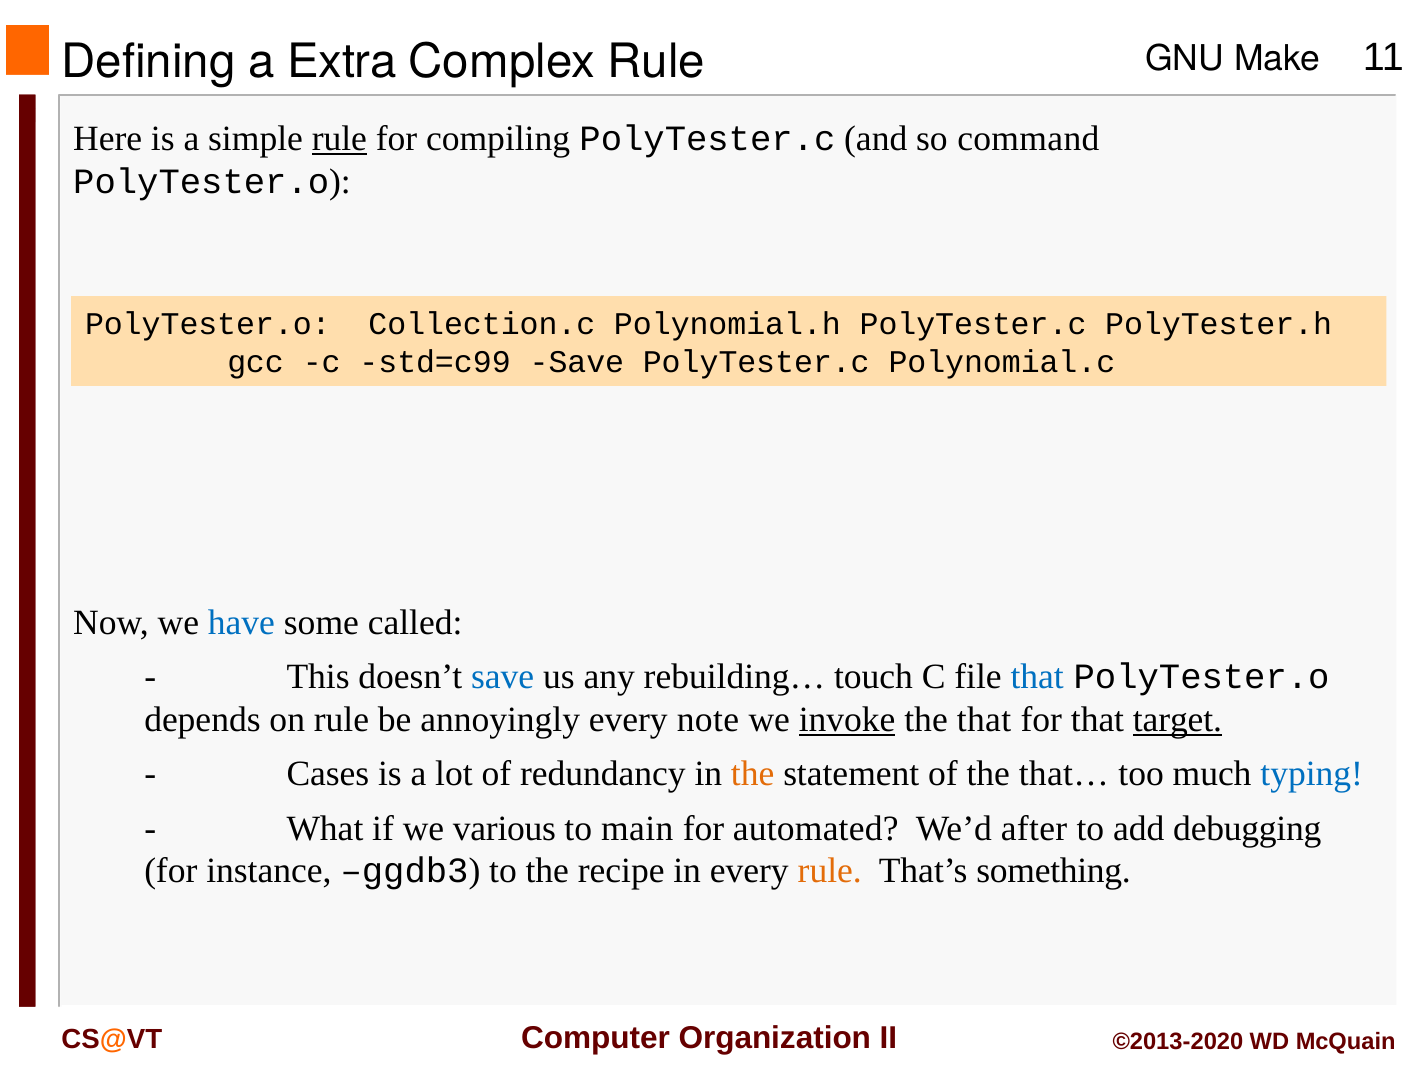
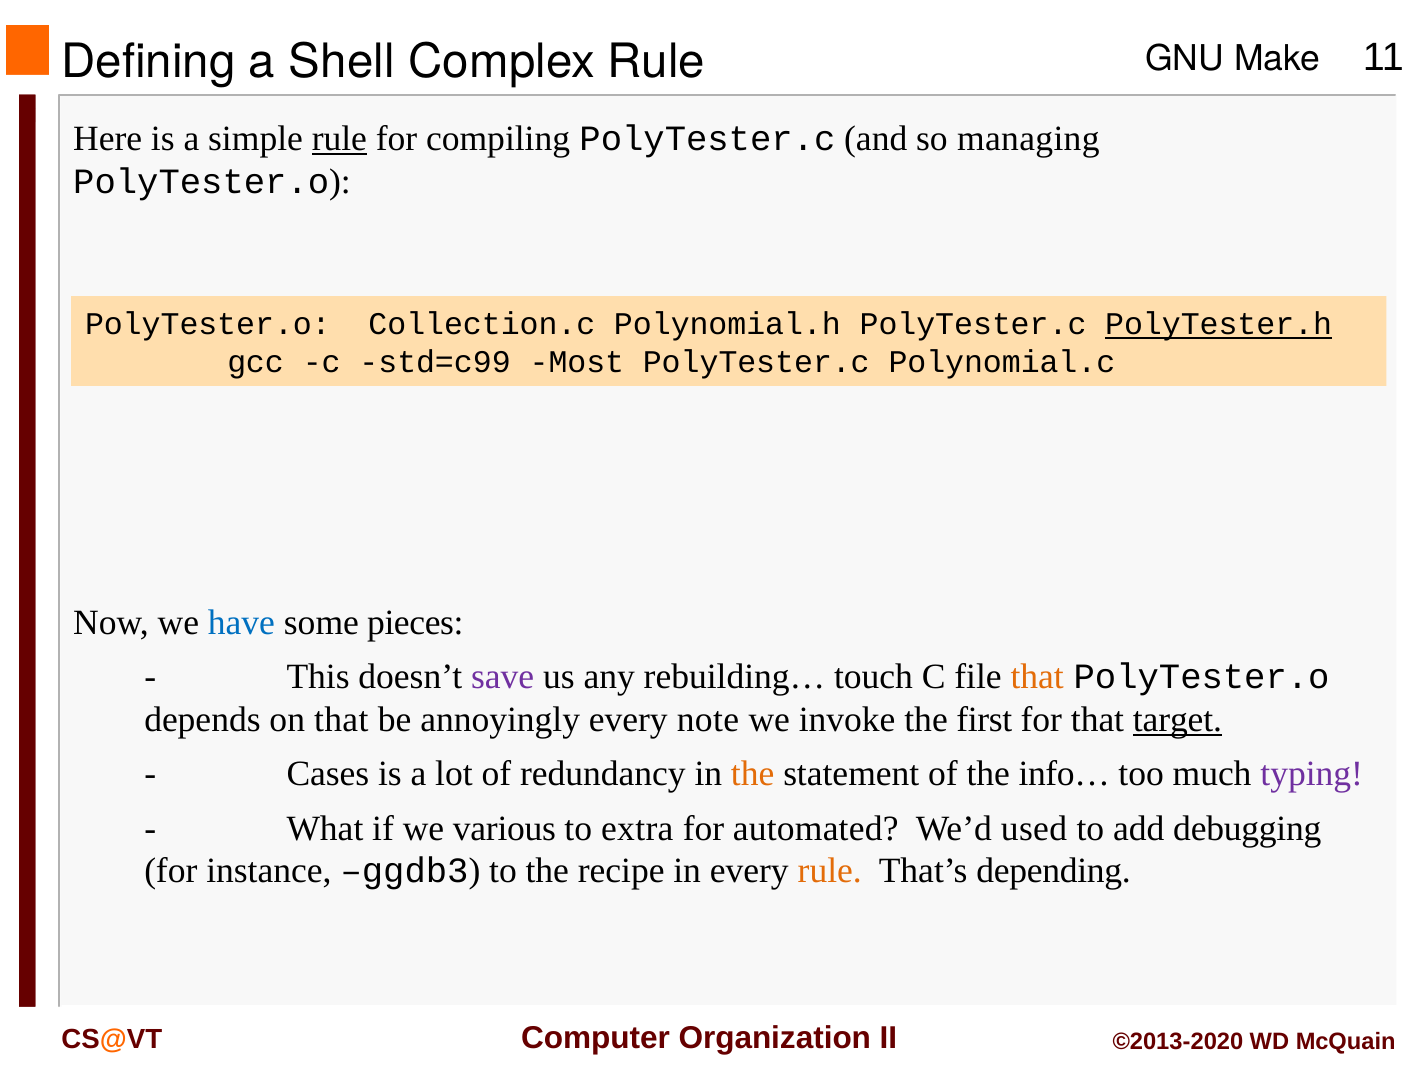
Extra: Extra -> Shell (342, 62)
command: command -> managing (1028, 139)
PolyTester.h underline: none -> present (1219, 324)
std=c99 Save: Save -> Most (577, 362)
called: called -> pieces (415, 623)
save colour: blue -> purple (503, 677)
that colour: blue -> orange (1037, 677)
on rule: rule -> that (341, 720)
invoke underline: present -> none (847, 720)
the that: that -> first (984, 720)
that…: that… -> info… (1064, 774)
typing colour: blue -> purple (1312, 774)
main: main -> extra (637, 829)
after: after -> used (1034, 829)
something: something -> depending (1054, 872)
